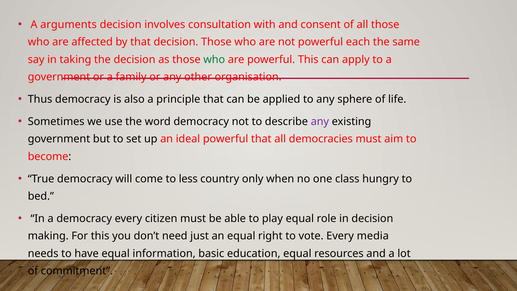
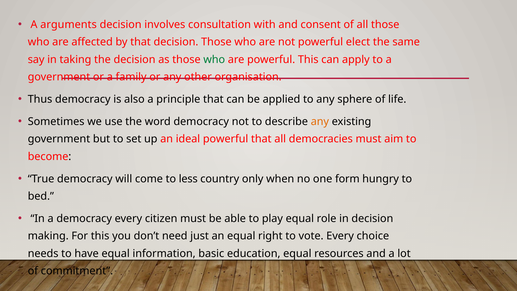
each: each -> elect (358, 42)
any colour: purple -> orange (320, 122)
class: class -> form (347, 179)
media: media -> choice (373, 236)
